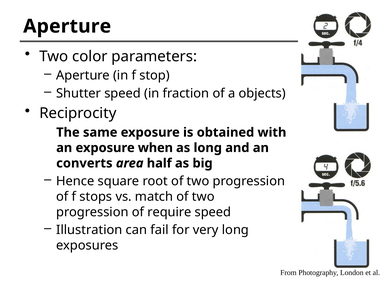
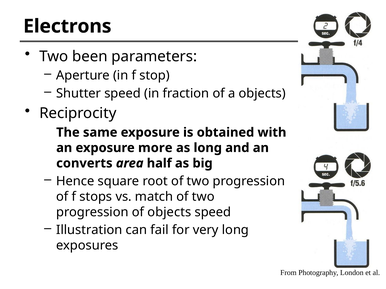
Aperture: Aperture -> Electrons (67, 26)
color: color -> been (90, 56)
when: when -> more (155, 148)
of require: require -> objects (169, 212)
